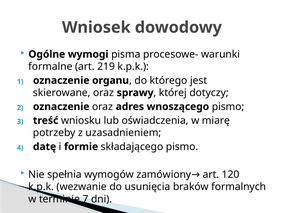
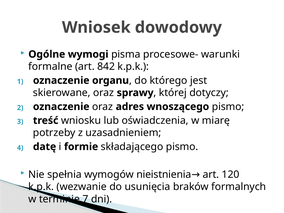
219: 219 -> 842 (106, 67)
zamówiony: zamówiony -> nieistnienia (164, 174)
